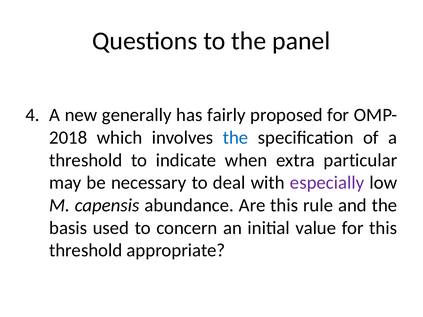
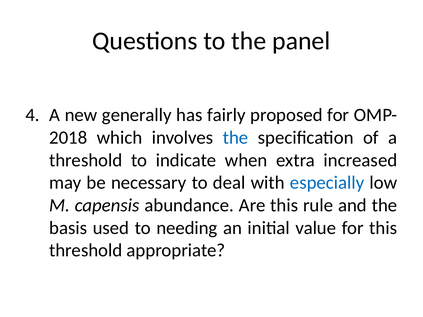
particular: particular -> increased (360, 160)
especially colour: purple -> blue (327, 183)
concern: concern -> needing (187, 228)
